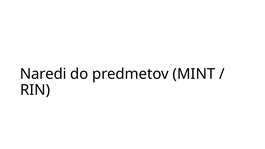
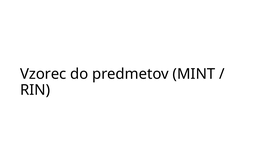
Naredi: Naredi -> Vzorec (43, 74)
